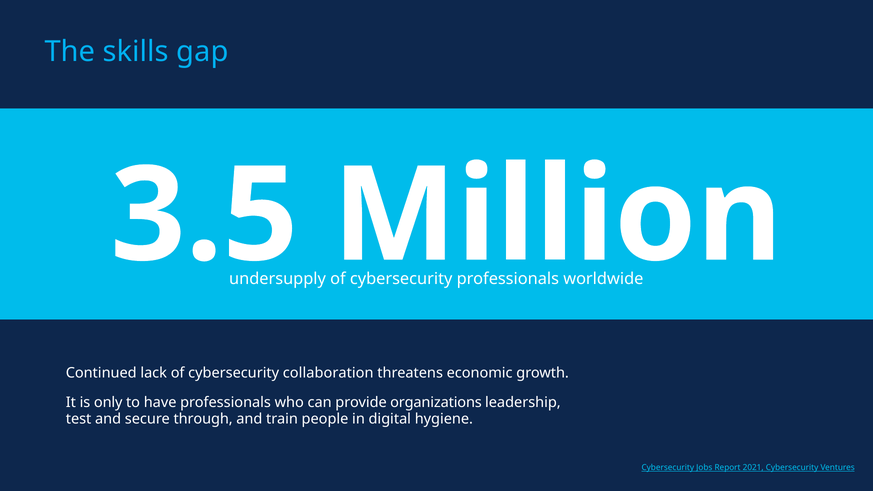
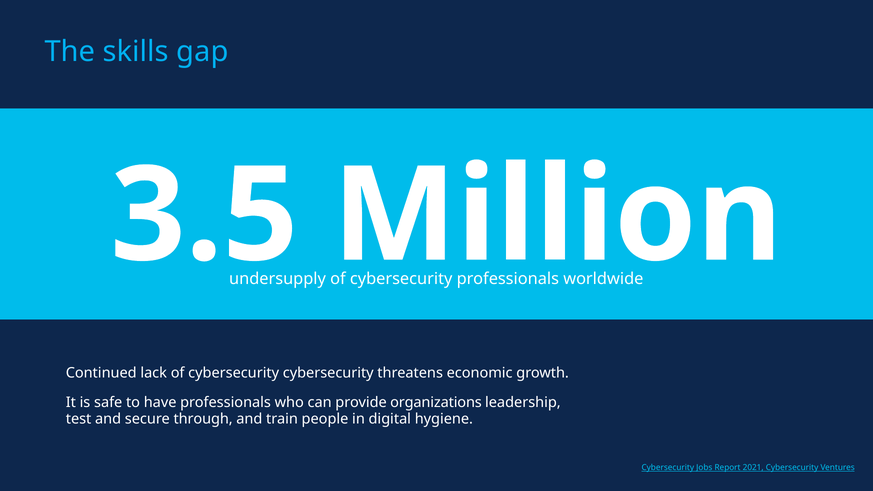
cybersecurity collaboration: collaboration -> cybersecurity (328, 373)
only: only -> safe (108, 402)
